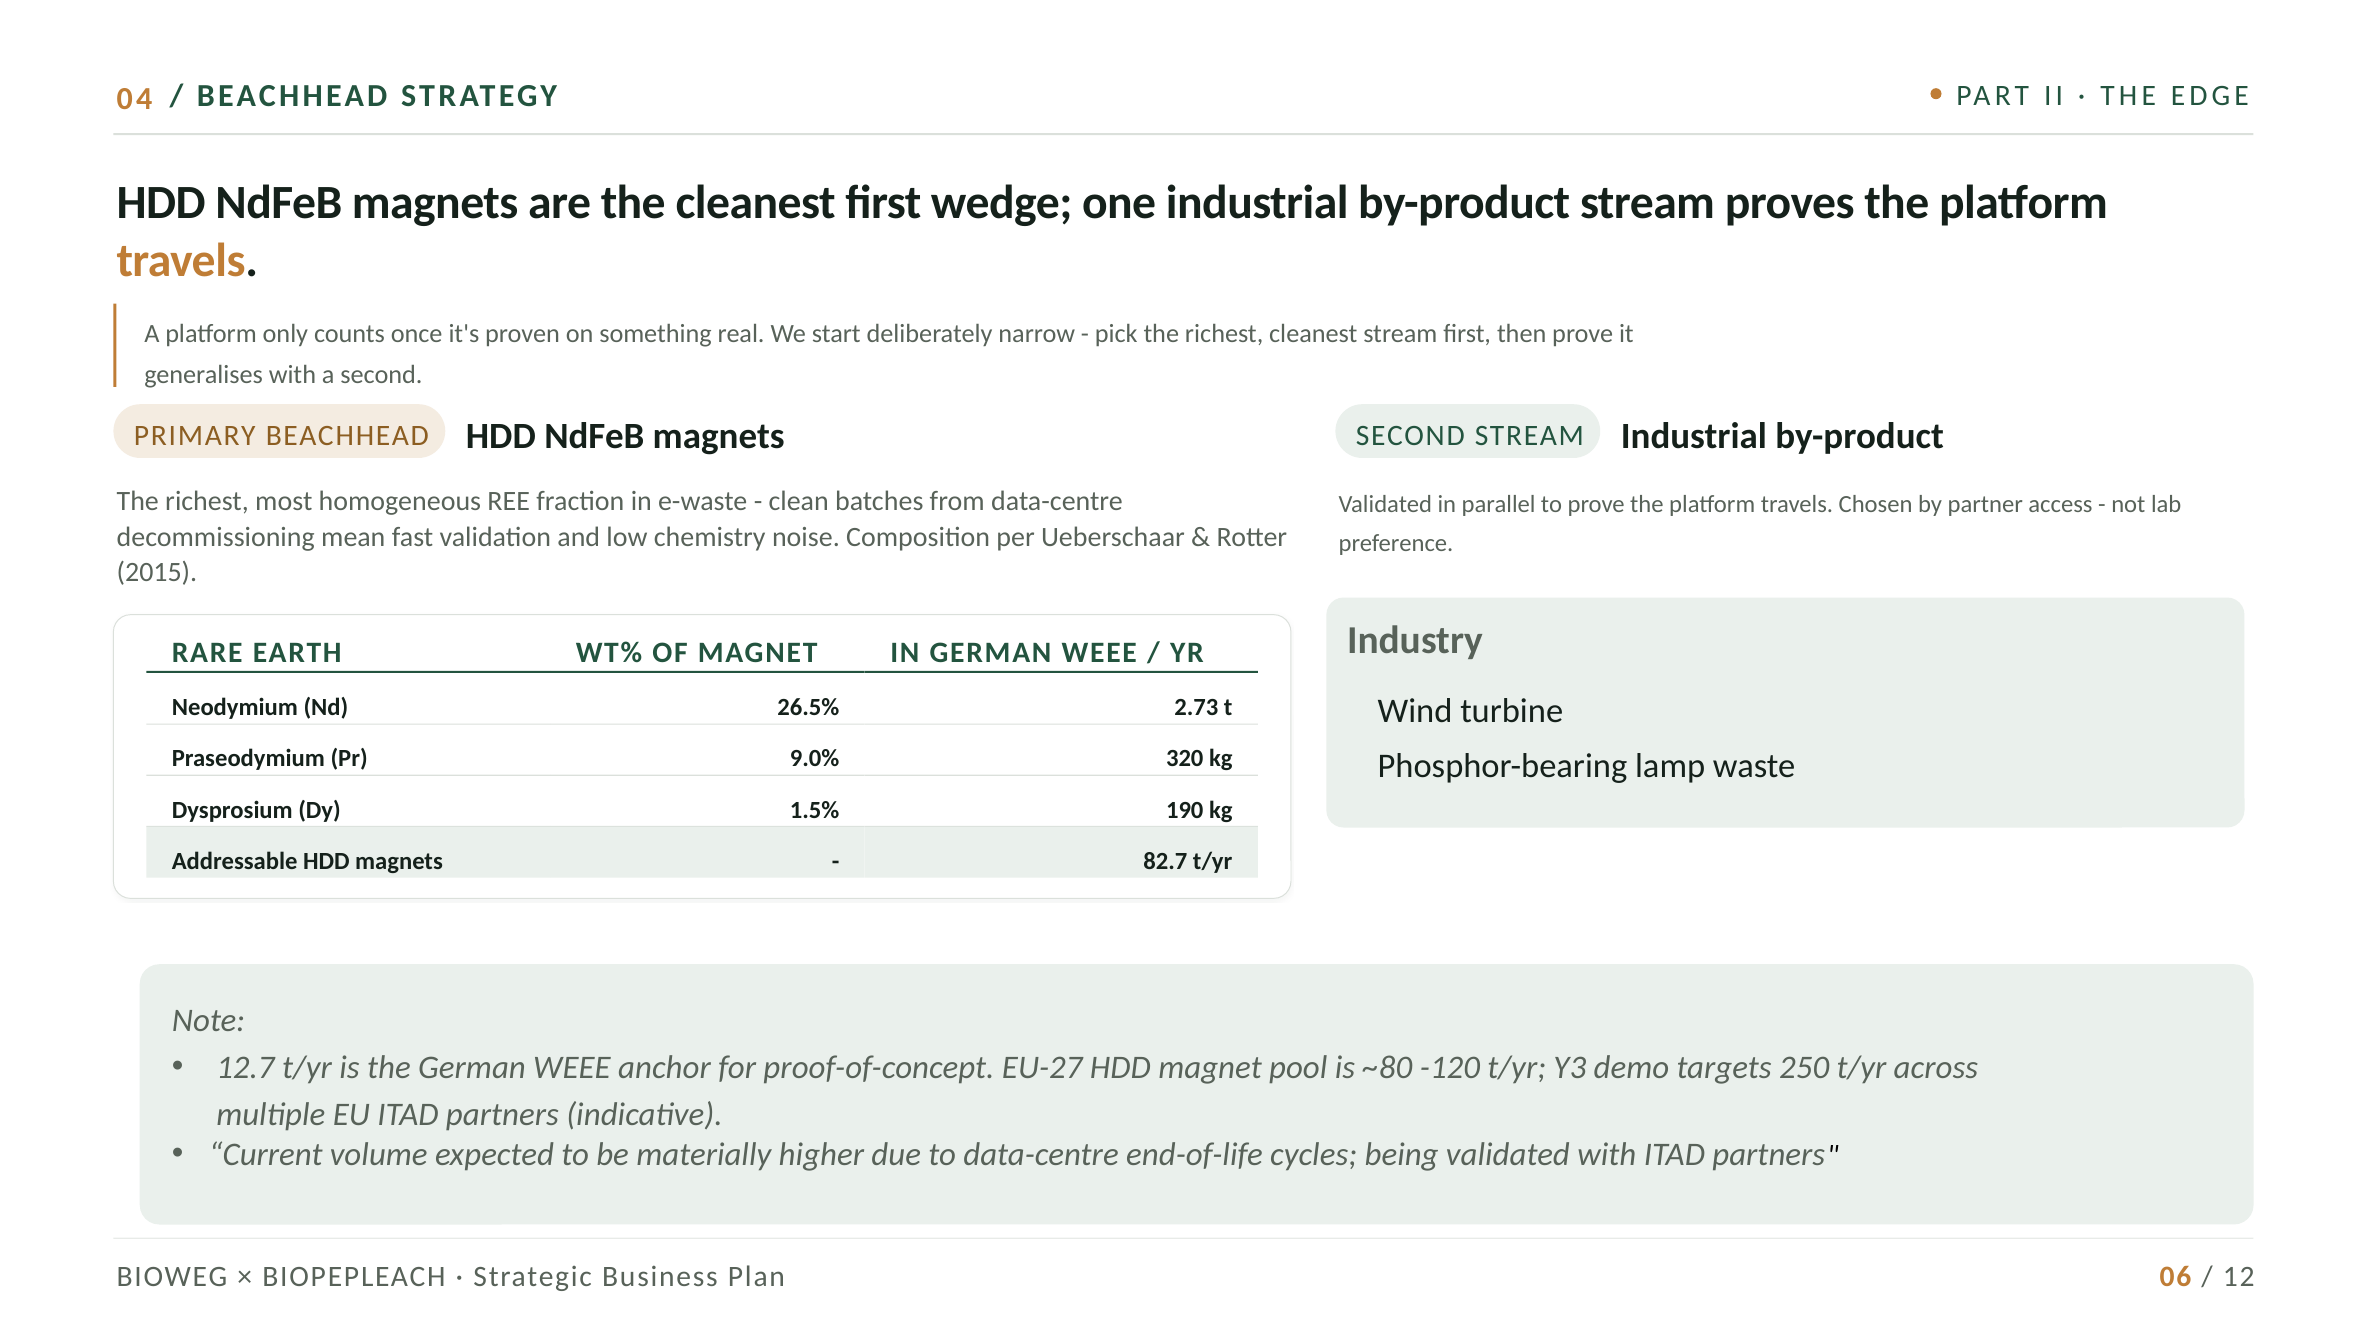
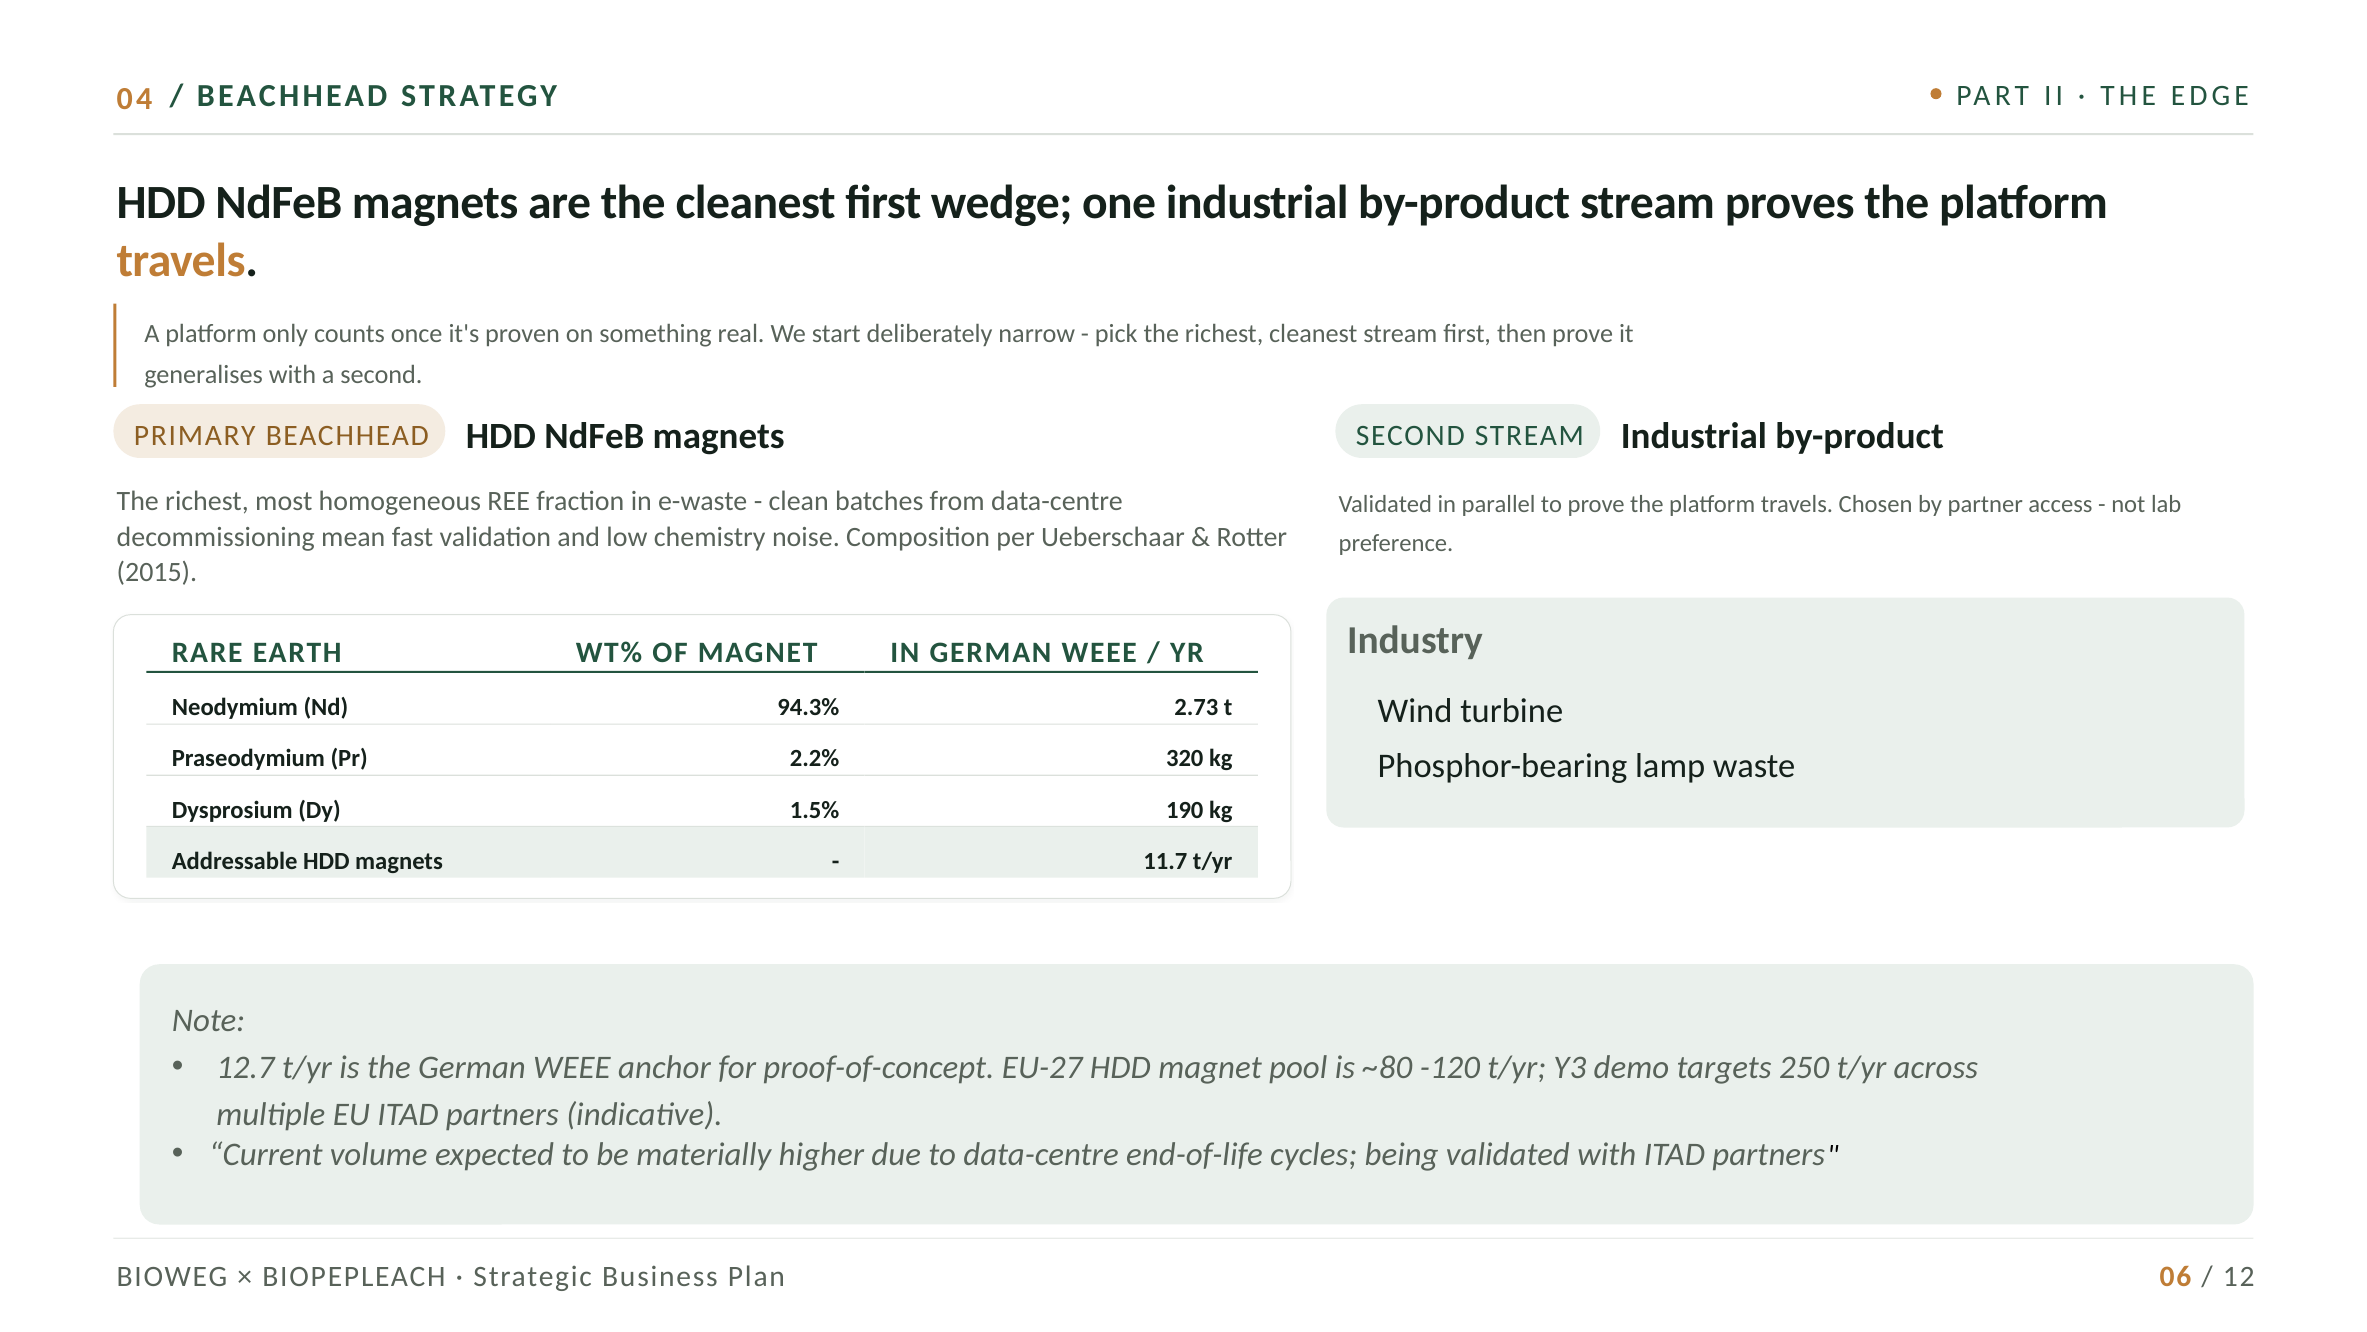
26.5%: 26.5% -> 94.3% (808, 707)
9.0%: 9.0% -> 2.2% (815, 758)
82.7: 82.7 -> 11.7 (1165, 861)
